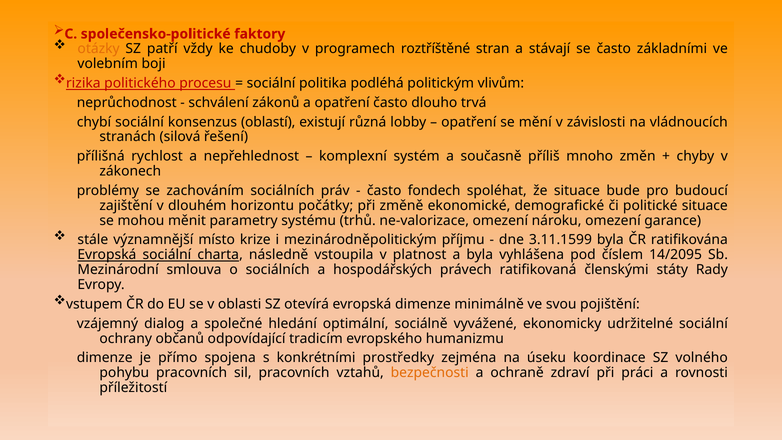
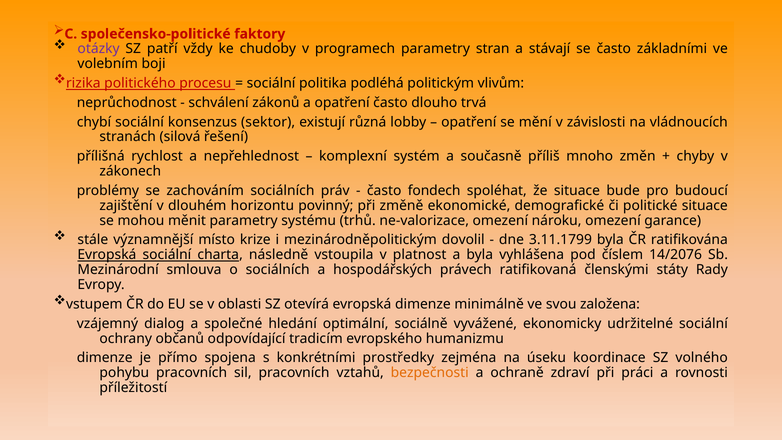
otázky colour: orange -> purple (99, 49)
programech roztříštěné: roztříštěné -> parametry (435, 49)
oblastí: oblastí -> sektor (268, 122)
počátky: počátky -> povinný (326, 205)
příjmu: příjmu -> dovolil (463, 240)
3.11.1599: 3.11.1599 -> 3.11.1799 (560, 240)
14/2095: 14/2095 -> 14/2076 (676, 255)
pojištění: pojištění -> založena (610, 304)
